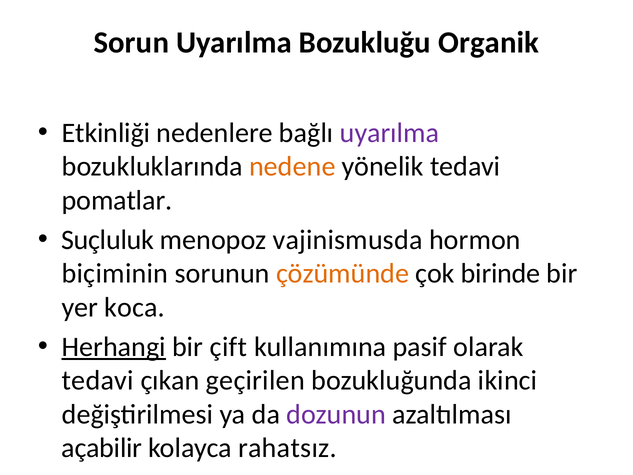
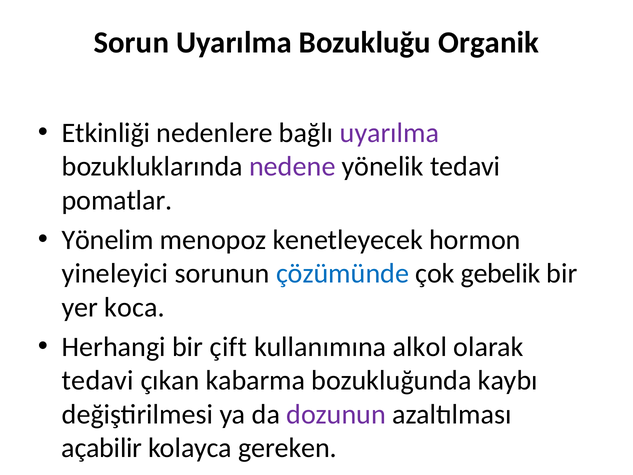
nedene colour: orange -> purple (292, 167)
Suçluluk: Suçluluk -> Yönelim (108, 240)
vajinismusda: vajinismusda -> kenetleyecek (348, 240)
biçiminin: biçiminin -> yineleyici (115, 273)
çözümünde colour: orange -> blue (343, 273)
birinde: birinde -> gebelik (501, 273)
Herhangi underline: present -> none (114, 347)
pasif: pasif -> alkol (420, 347)
geçirilen: geçirilen -> kabarma (256, 380)
ikinci: ikinci -> kaybı (508, 380)
rahatsız: rahatsız -> gereken (288, 448)
